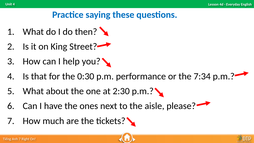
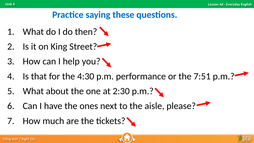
0:30: 0:30 -> 4:30 (86, 76)
7:34: 7:34 -> 7:51 (202, 76)
